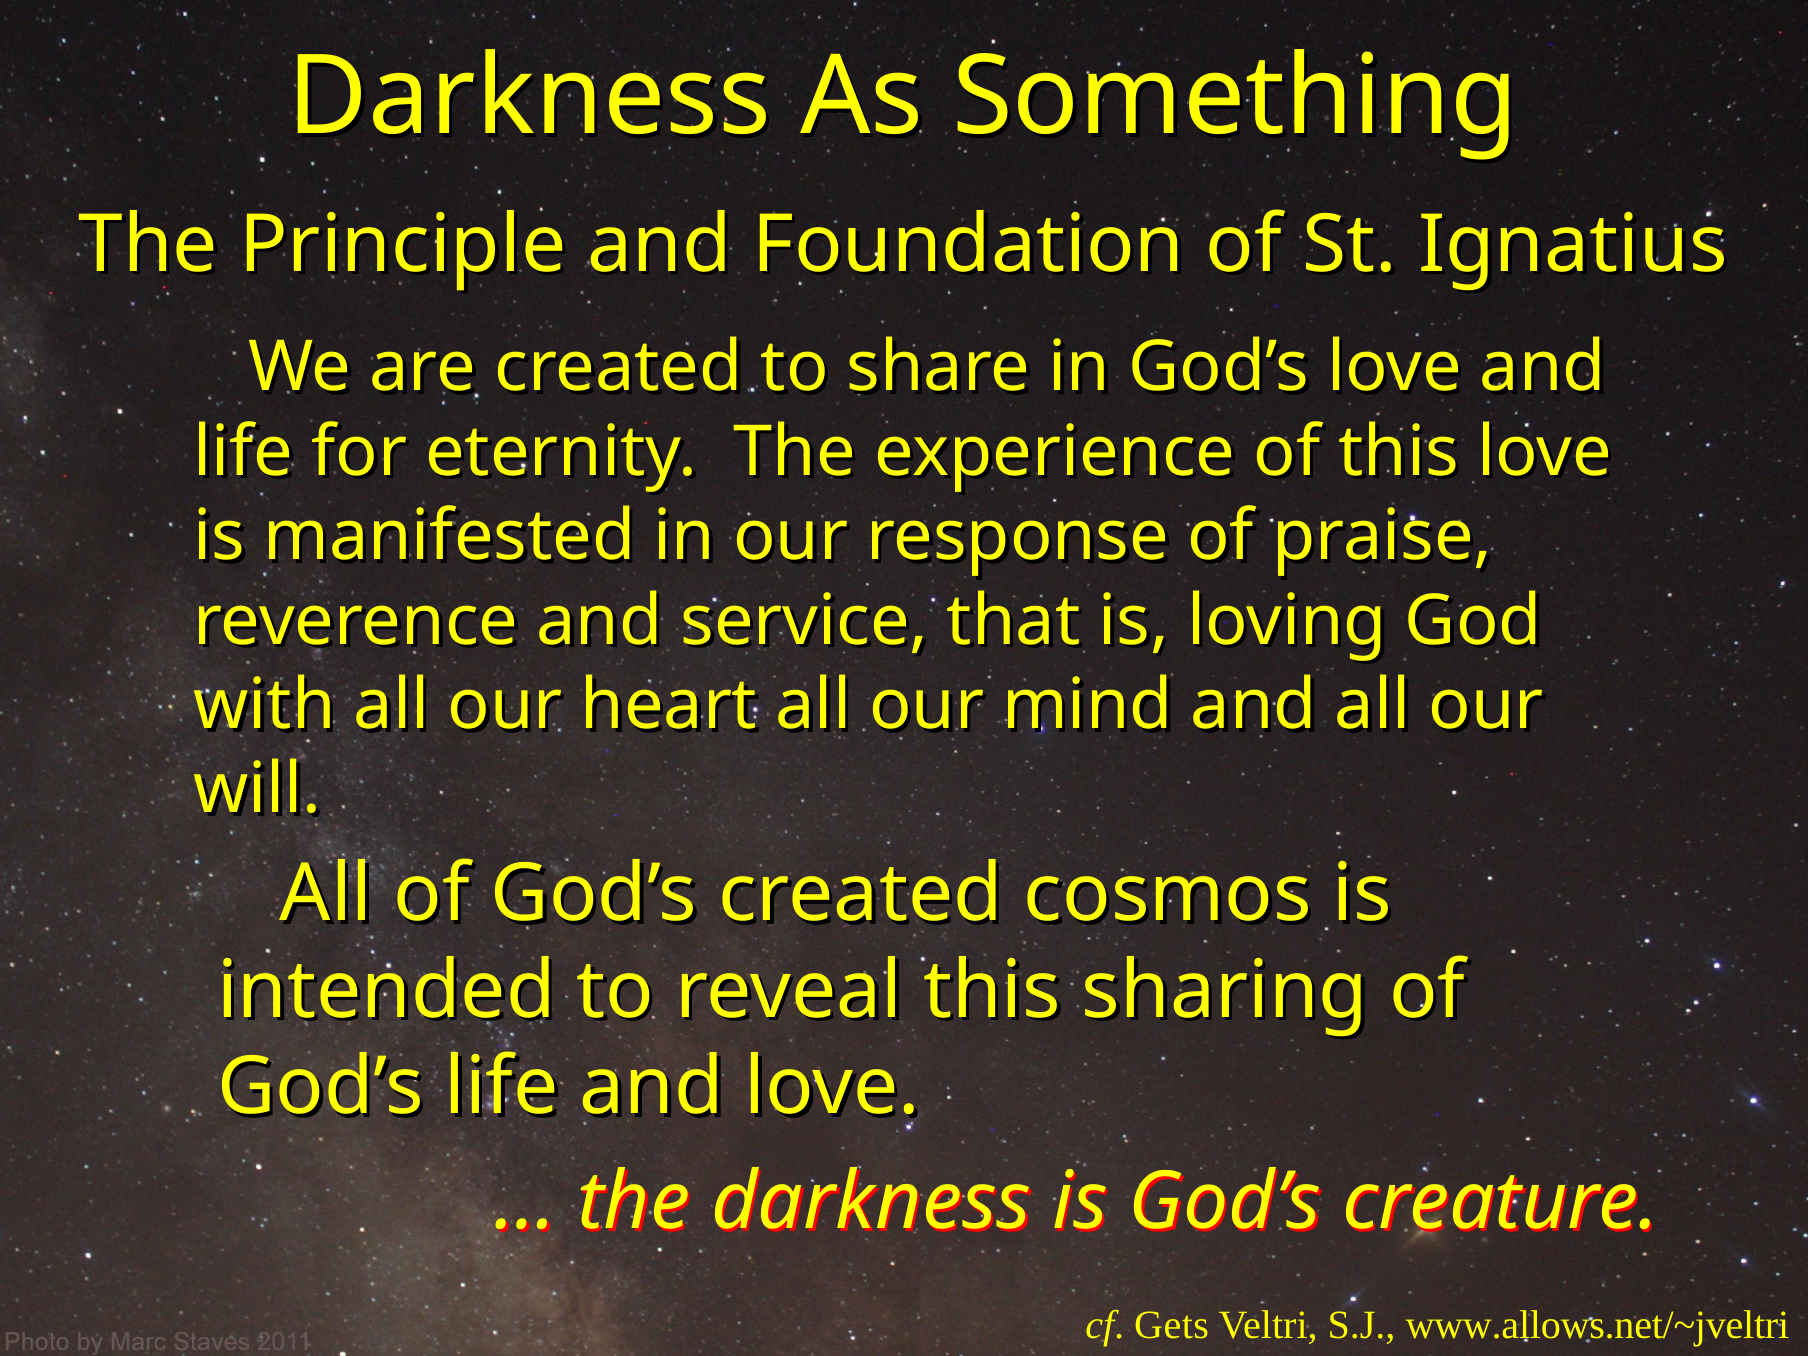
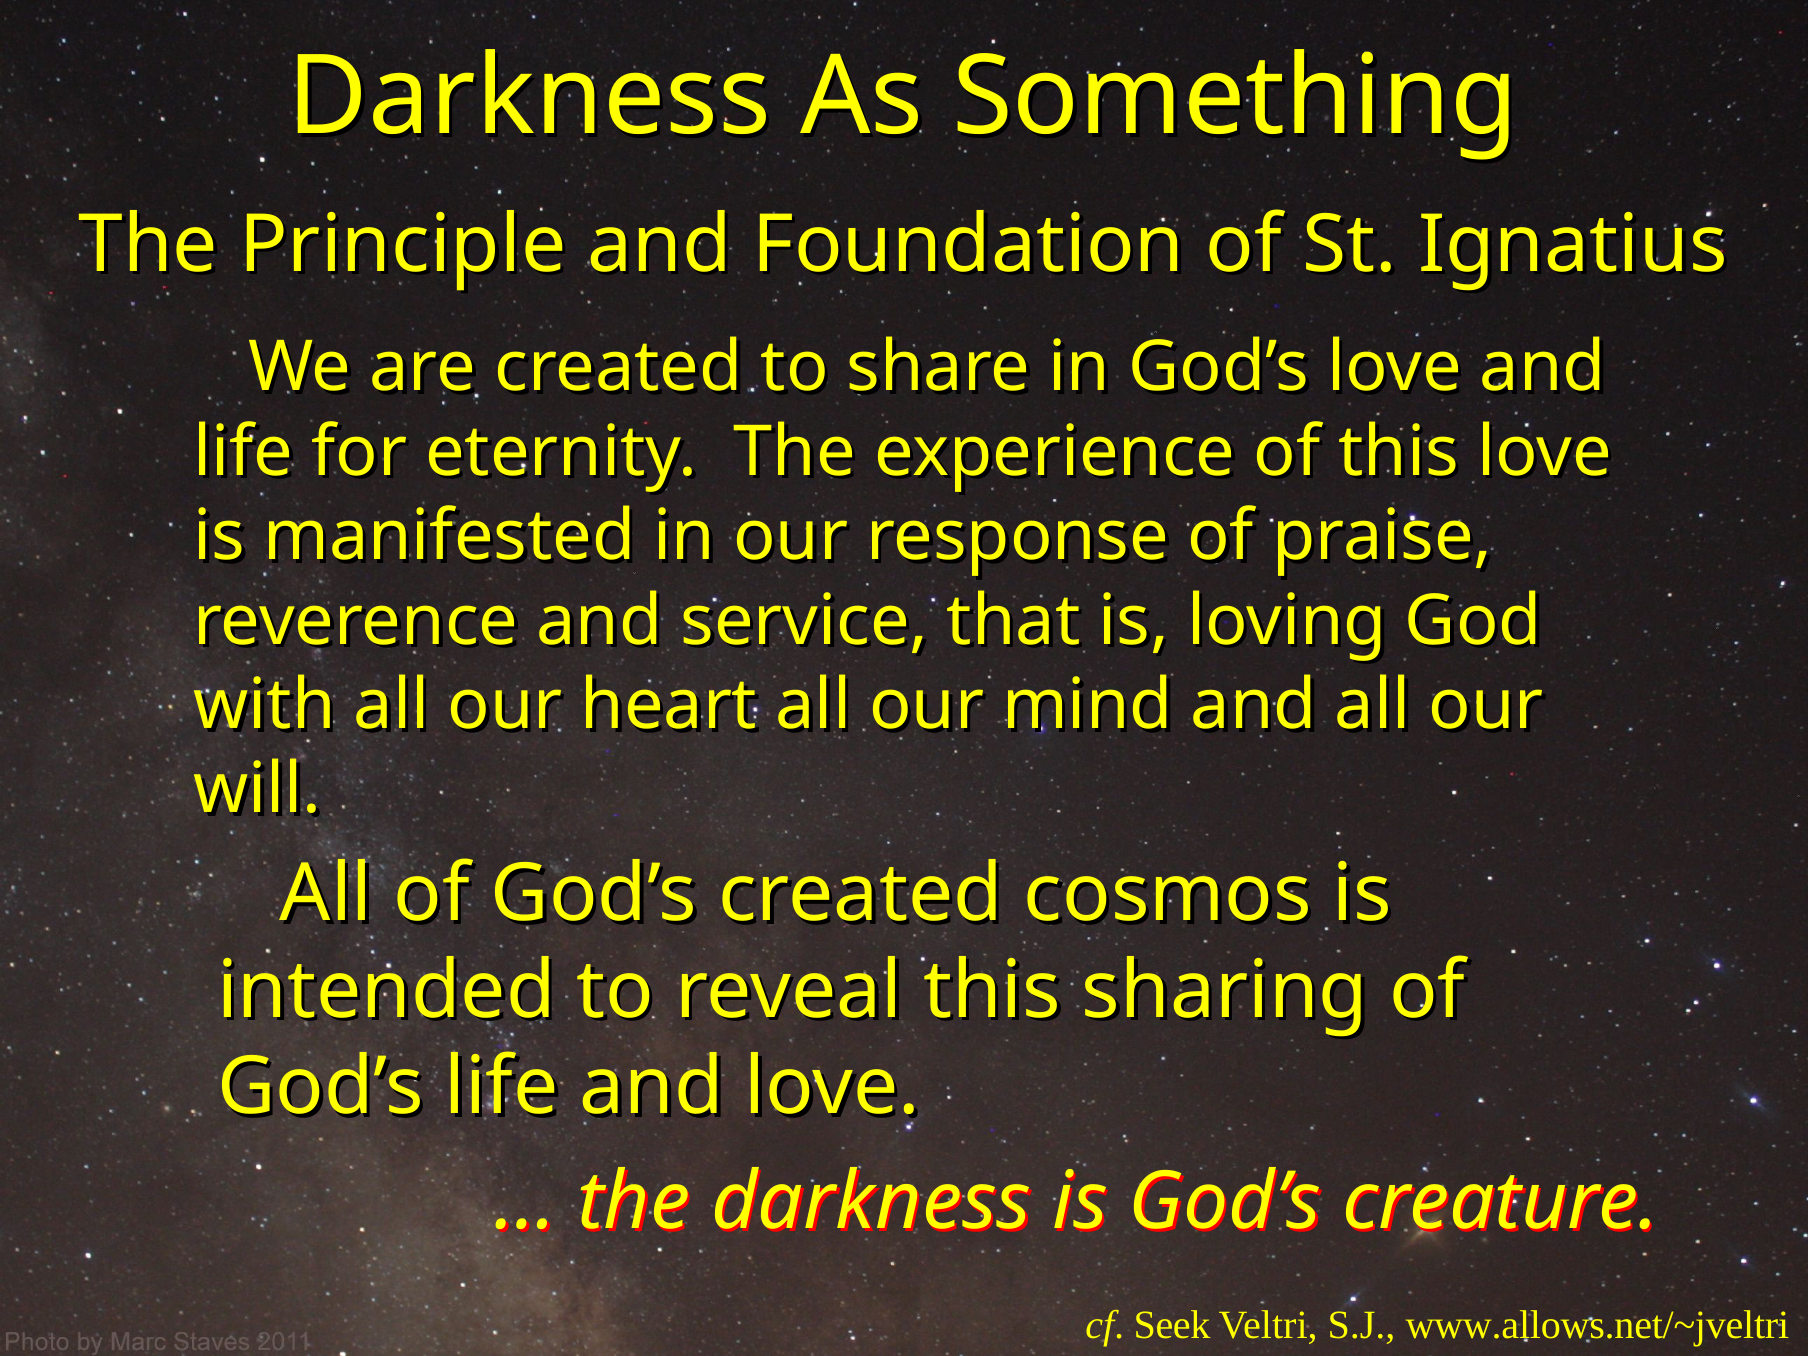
Gets: Gets -> Seek (1172, 1325)
